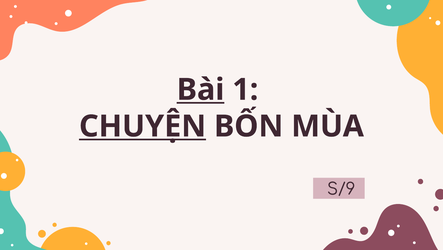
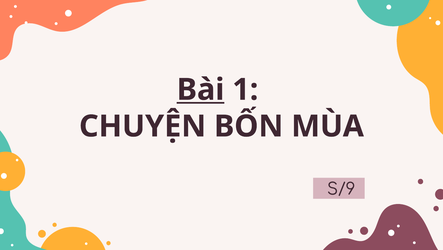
CHUYỆN underline: present -> none (143, 126)
